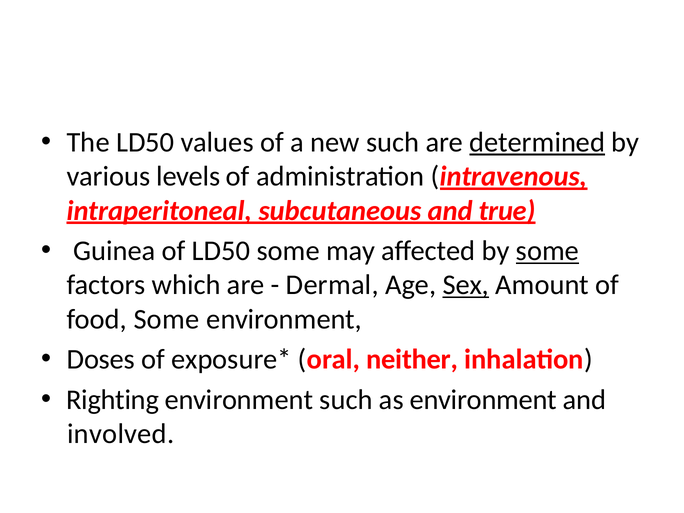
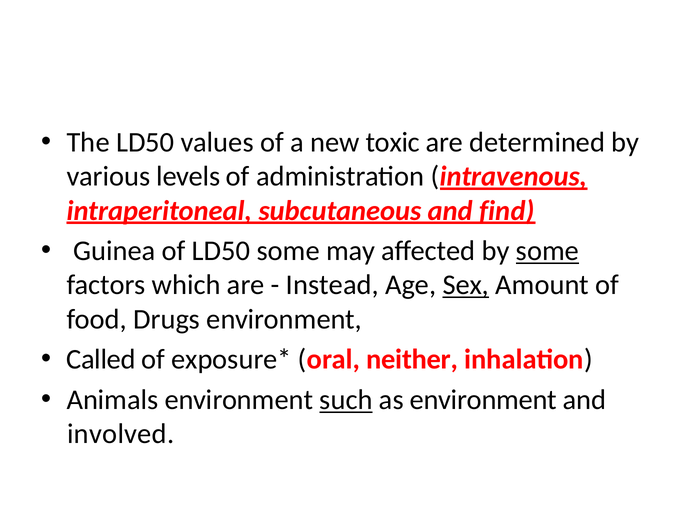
new such: such -> toxic (393, 142)
determined underline: present -> none (537, 142)
true: true -> find (507, 211)
Dermal: Dermal -> Instead (332, 285)
food Some: Some -> Drugs (167, 319)
Doses: Doses -> Called (101, 360)
Righting: Righting -> Animals (112, 400)
such underline: none -> present (346, 400)
